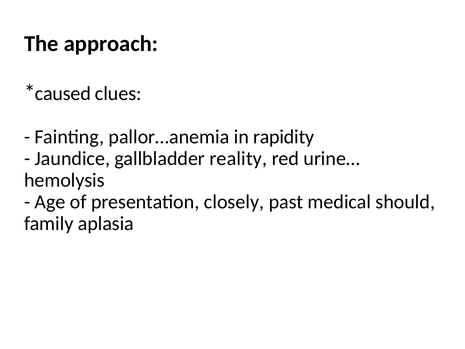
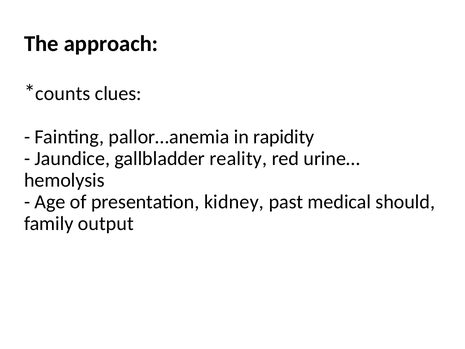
caused: caused -> counts (63, 93)
closely: closely -> kidney (234, 202)
aplasia: aplasia -> output (106, 223)
